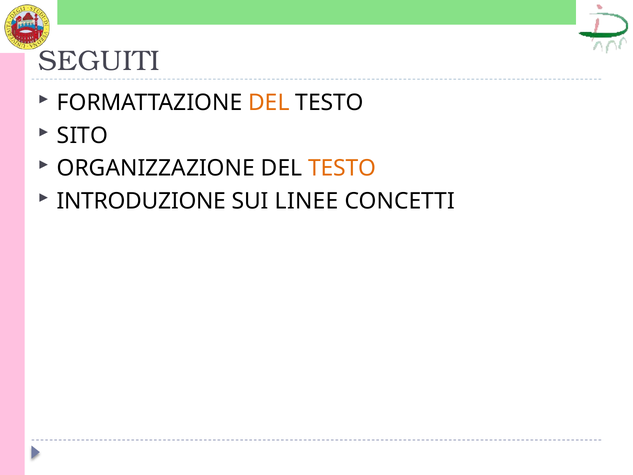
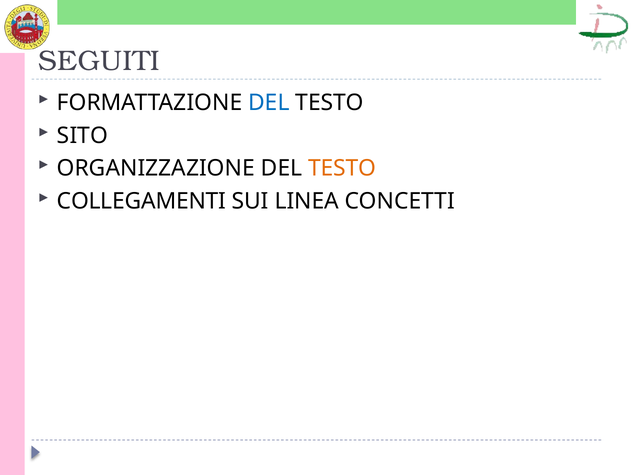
DEL colour: orange -> blue (269, 103)
INTRODUZIONE: INTRODUZIONE -> COLLEGAMENTI (141, 201)
LINEE: LINEE -> LINEA (307, 201)
